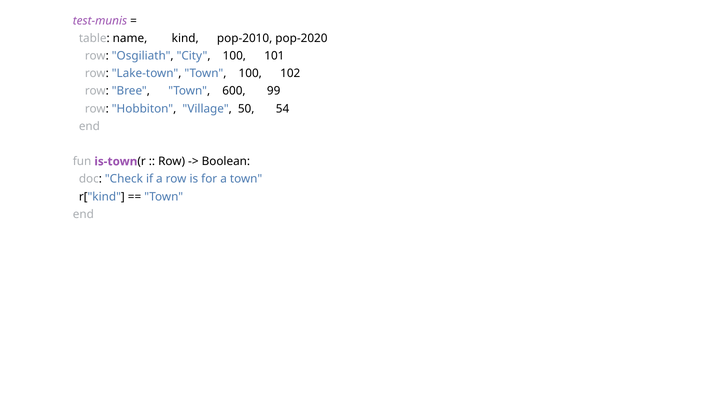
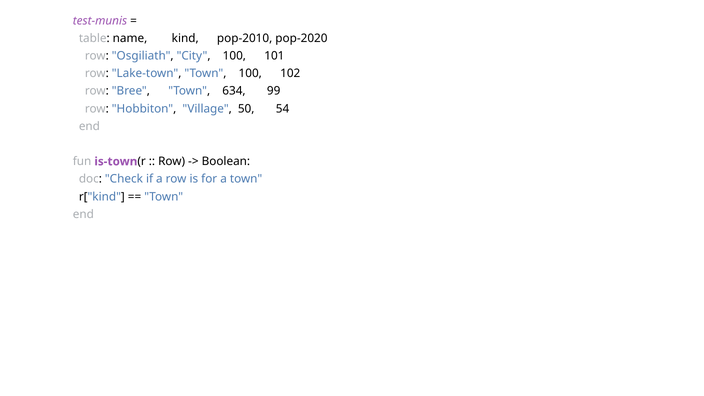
600: 600 -> 634 (234, 91)
